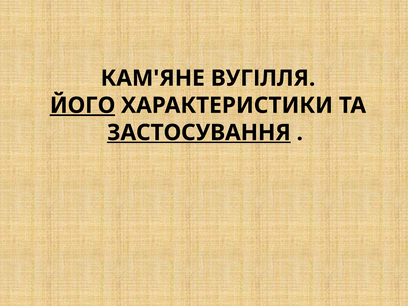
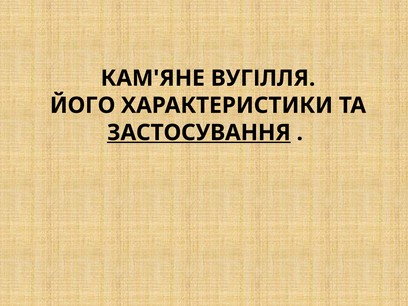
ЙОГО underline: present -> none (83, 105)
